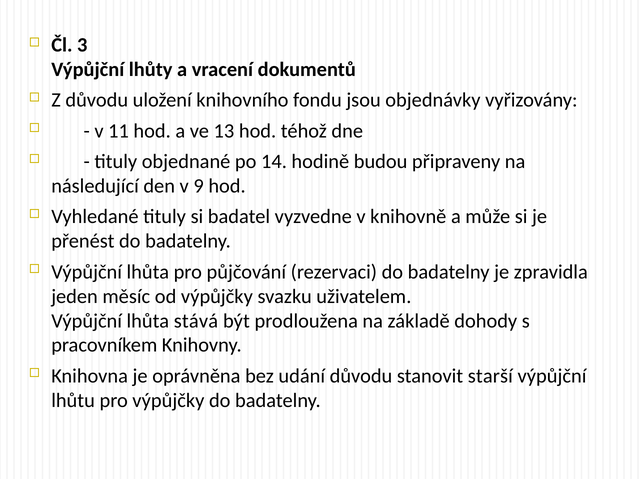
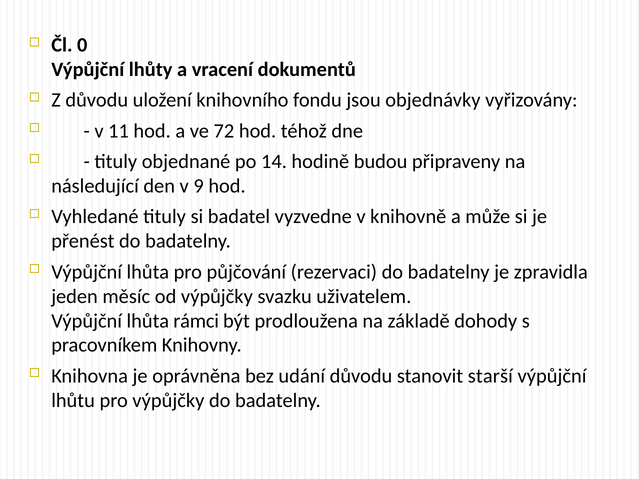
3: 3 -> 0 (82, 45)
13: 13 -> 72 (224, 131)
stává: stává -> rámci (196, 321)
